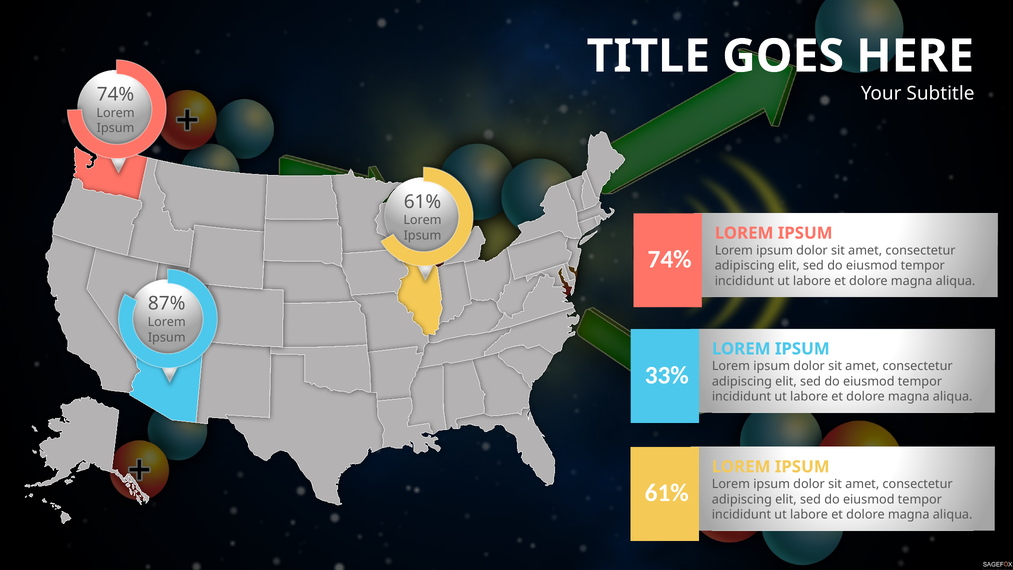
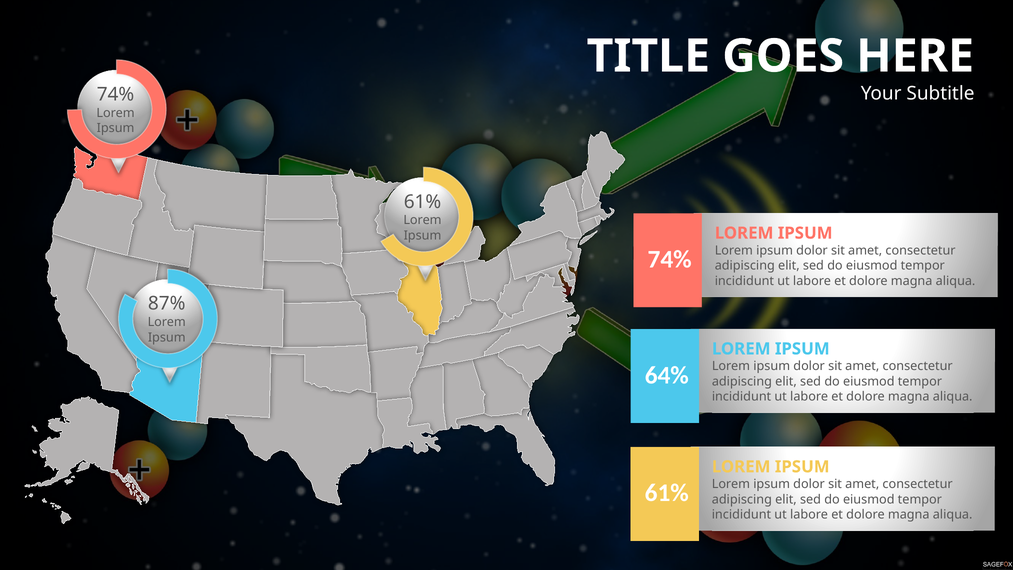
33%: 33% -> 64% (667, 375)
